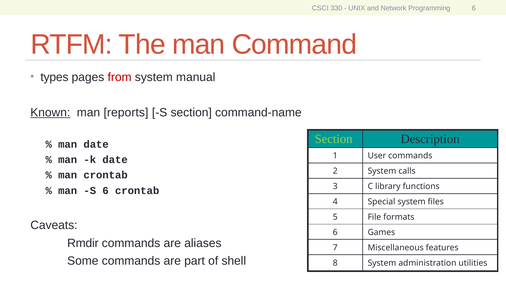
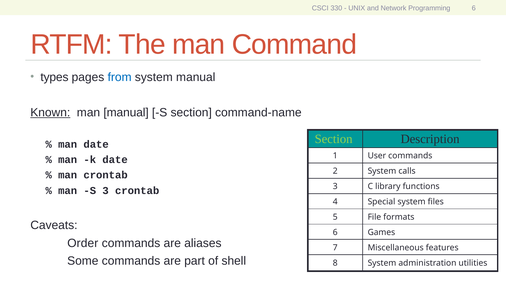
from colour: red -> blue (120, 77)
man reports: reports -> manual (126, 112)
S 6: 6 -> 3 (106, 190)
Rmdir: Rmdir -> Order (83, 243)
